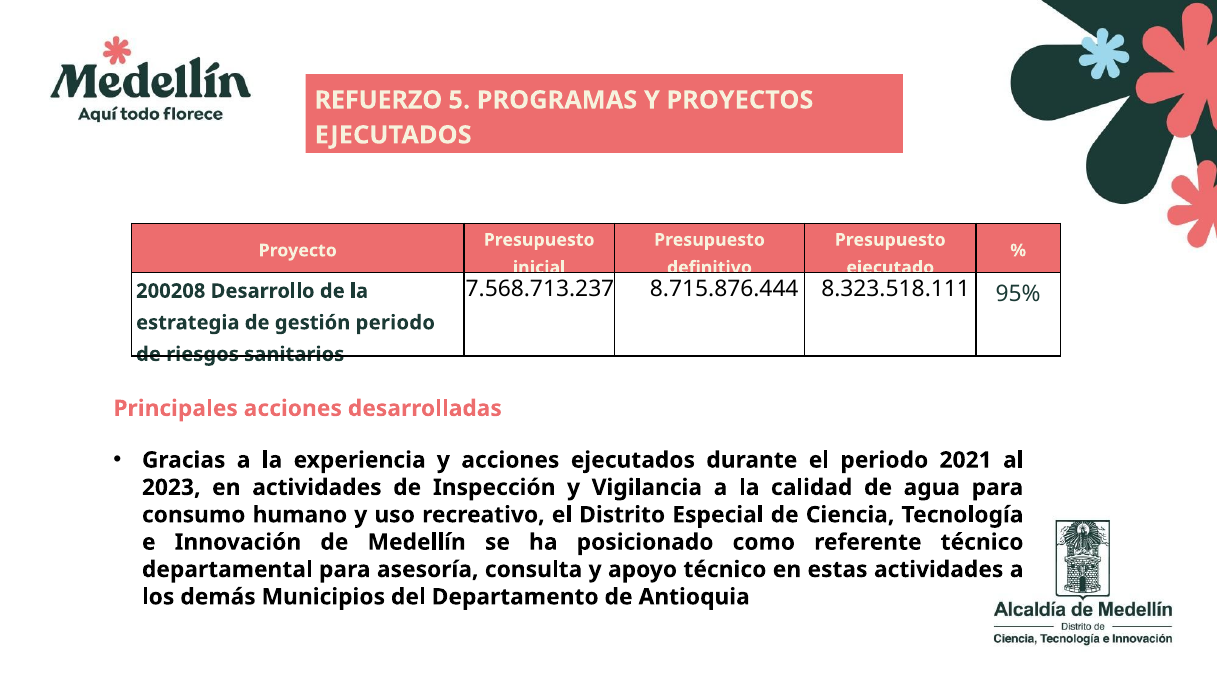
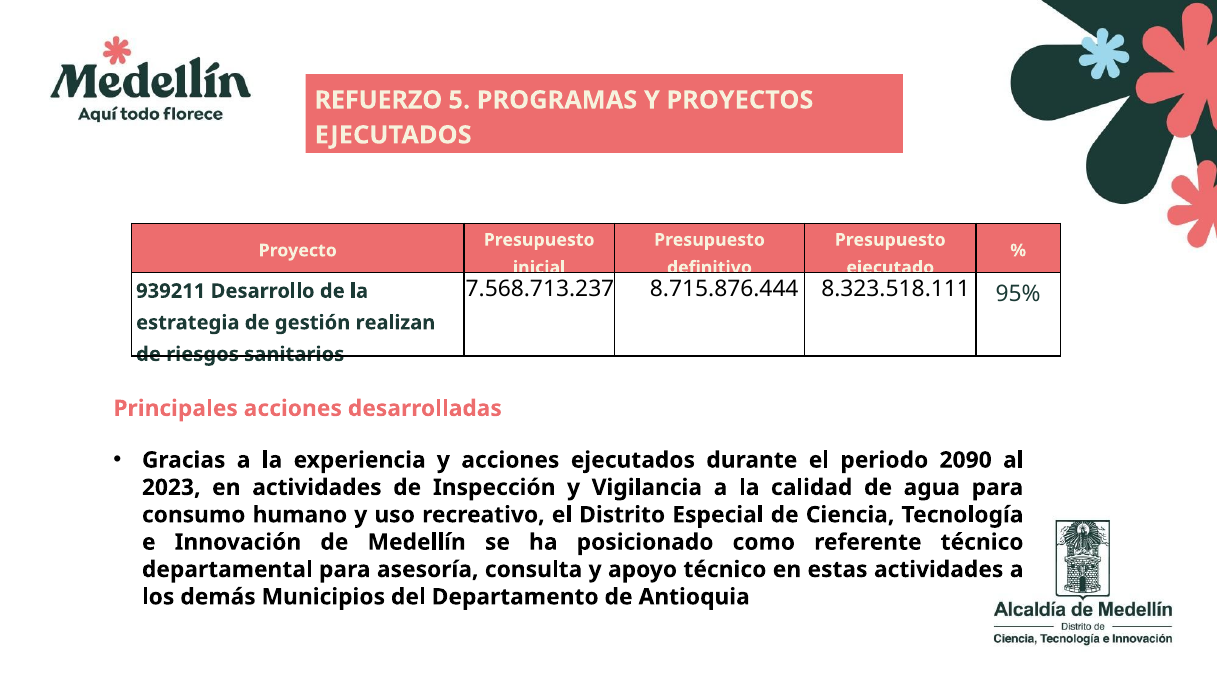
200208: 200208 -> 939211 (171, 291)
gestión periodo: periodo -> realizan (395, 323)
2021: 2021 -> 2090 (966, 460)
